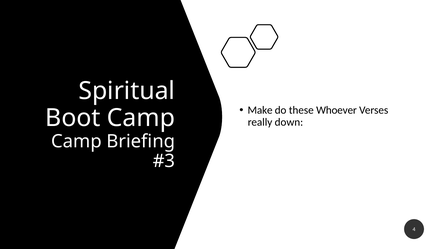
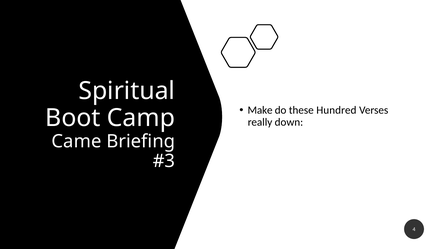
Whoever: Whoever -> Hundred (336, 110)
Camp: Camp -> Came (76, 141)
